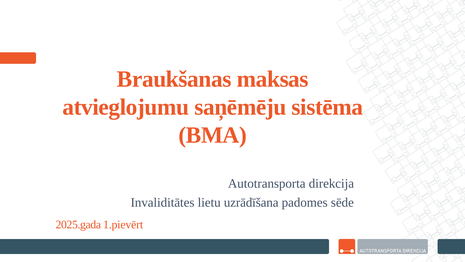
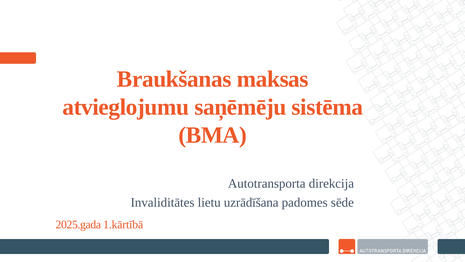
1.pievērt: 1.pievērt -> 1.kārtībā (123, 224)
